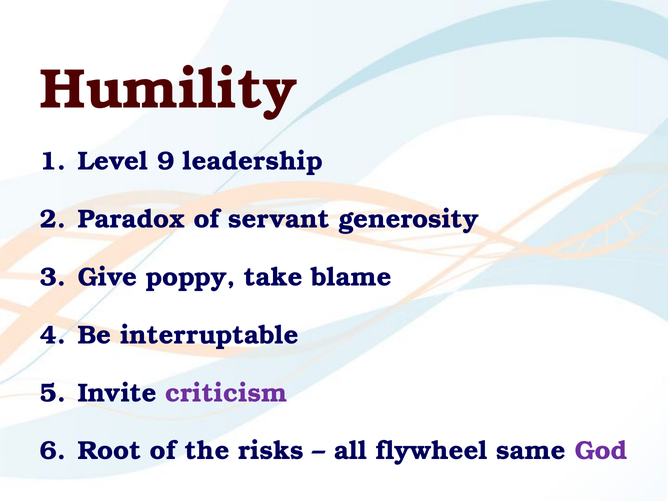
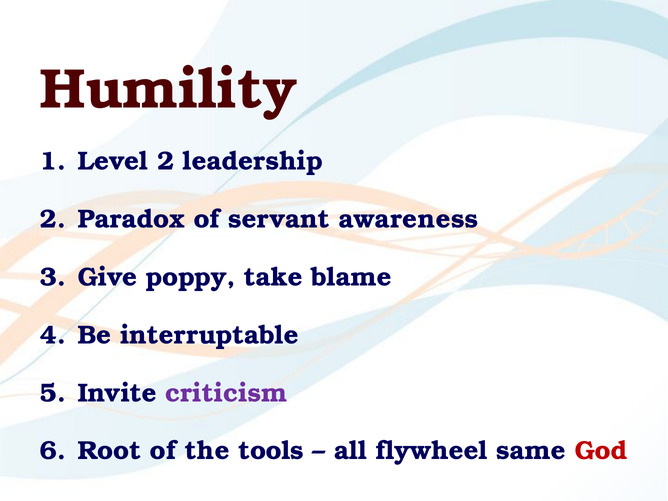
Level 9: 9 -> 2 (166, 161)
generosity: generosity -> awareness (408, 219)
risks: risks -> tools (271, 451)
God colour: purple -> red (601, 451)
